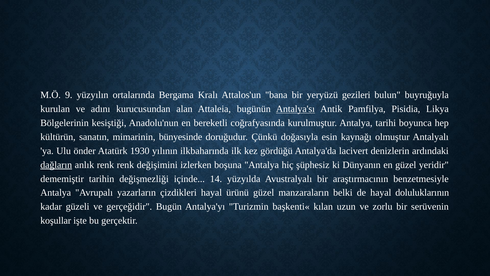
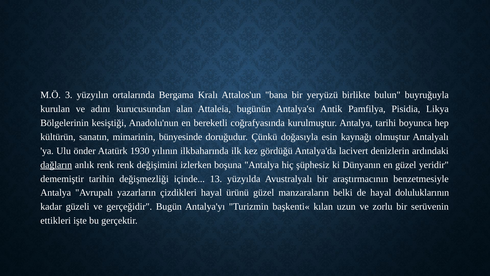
9: 9 -> 3 (69, 95)
gezileri: gezileri -> birlikte (356, 95)
Antalya'sı underline: present -> none (295, 109)
14: 14 -> 13 (216, 179)
koşullar: koşullar -> ettikleri (56, 220)
